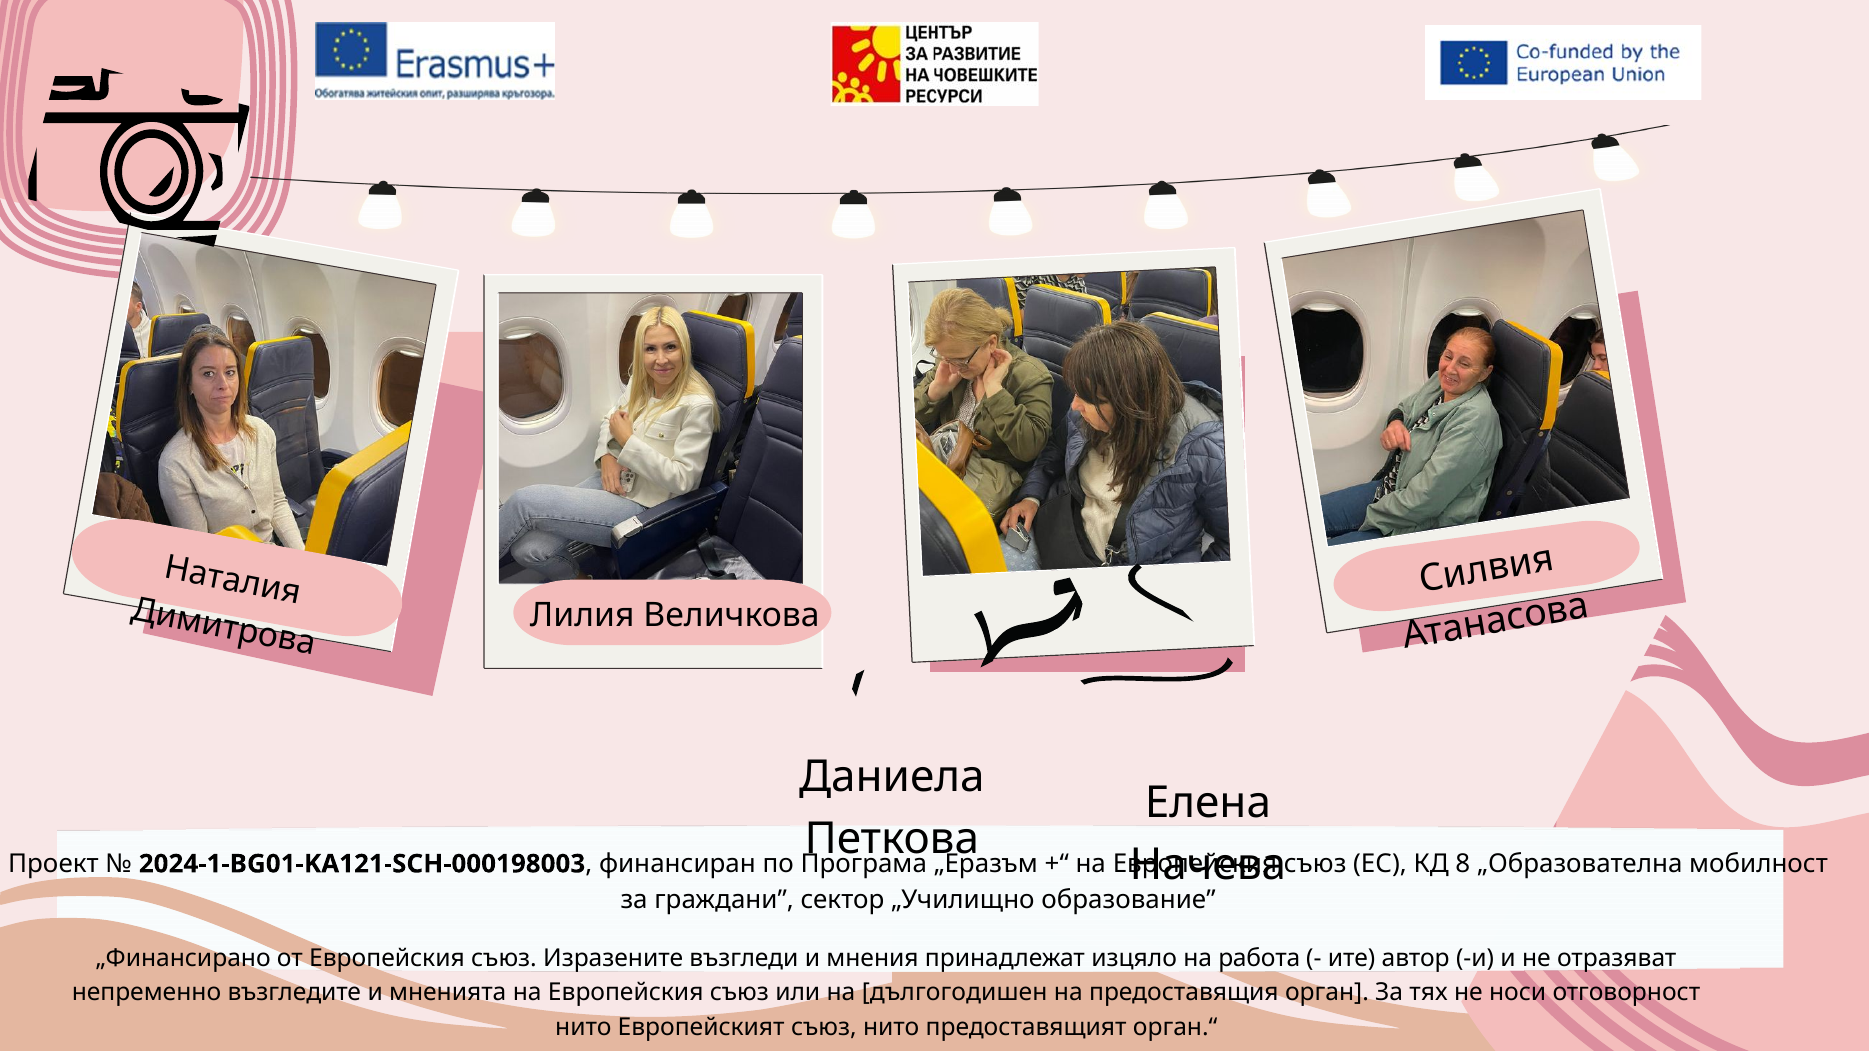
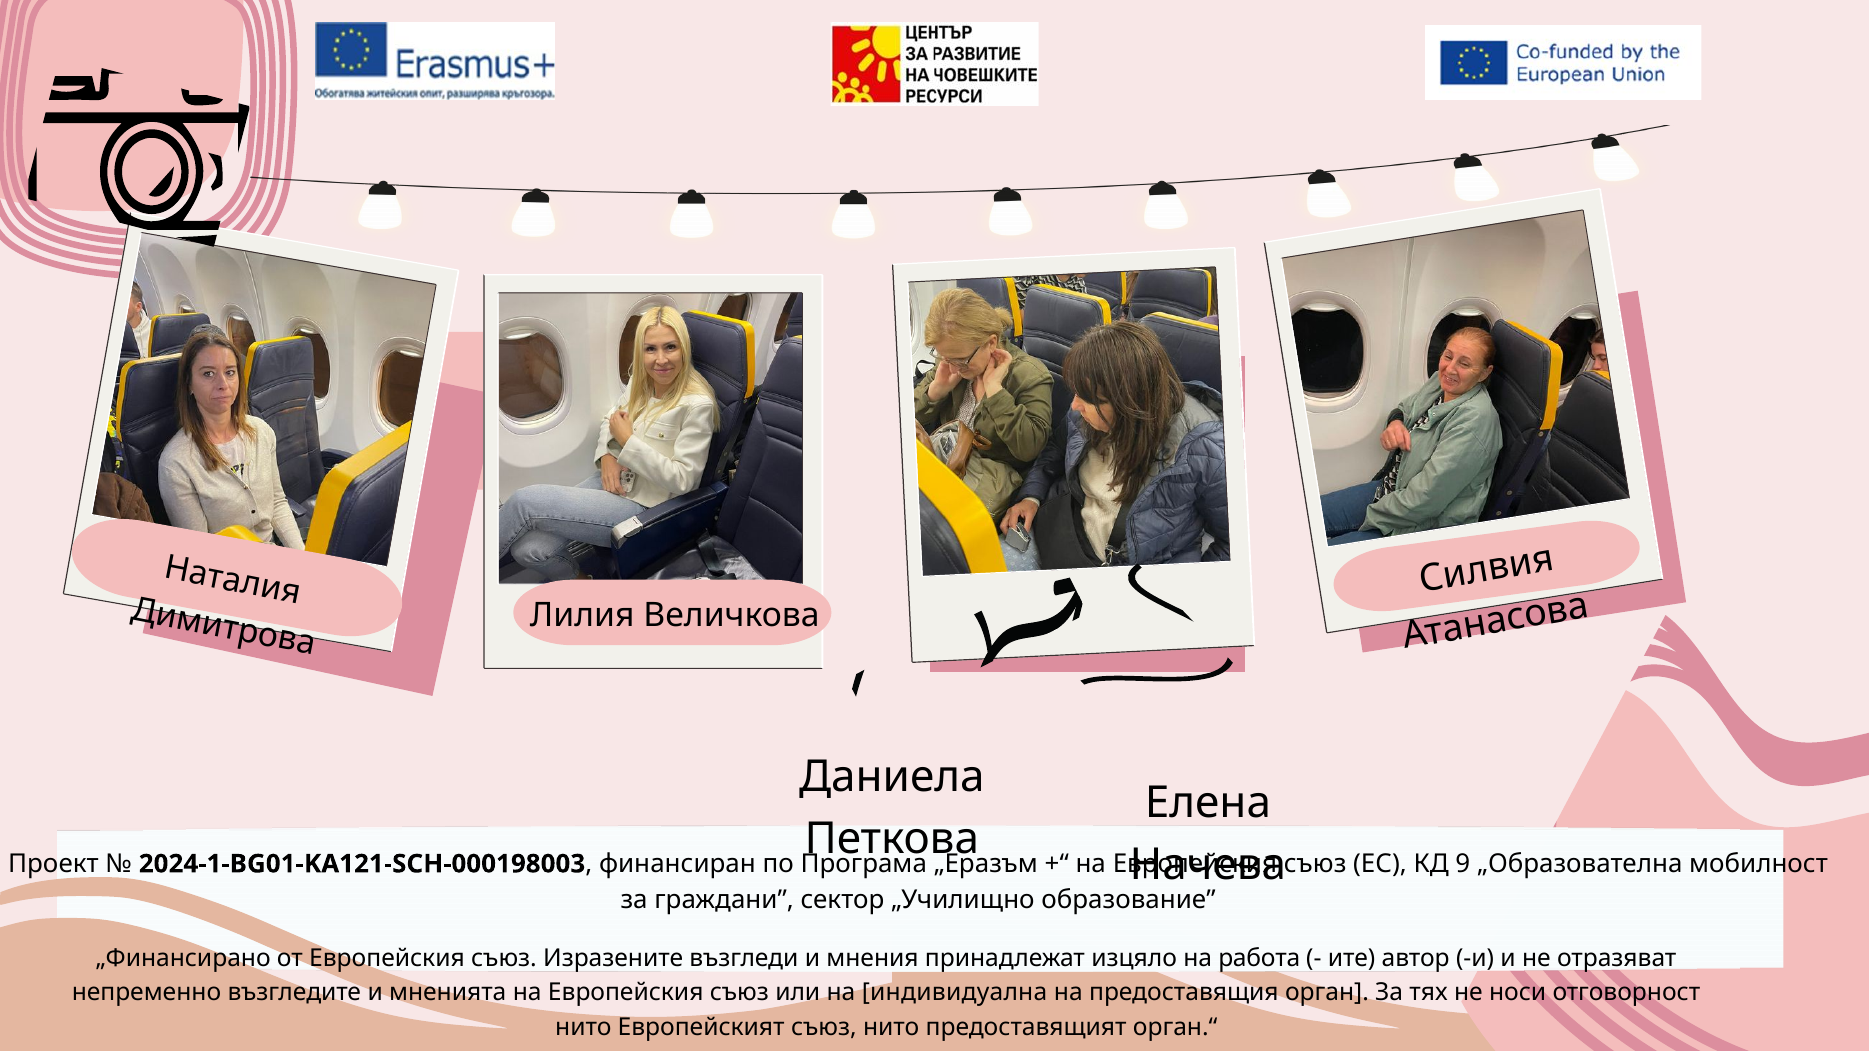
8: 8 -> 9 (1463, 864)
дългогодишен: дългогодишен -> индивидуална (955, 993)
